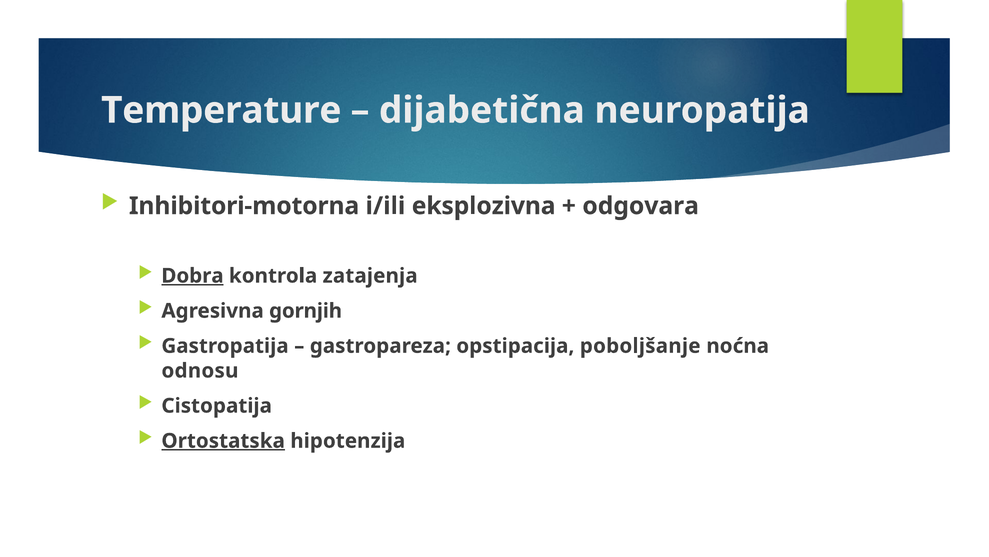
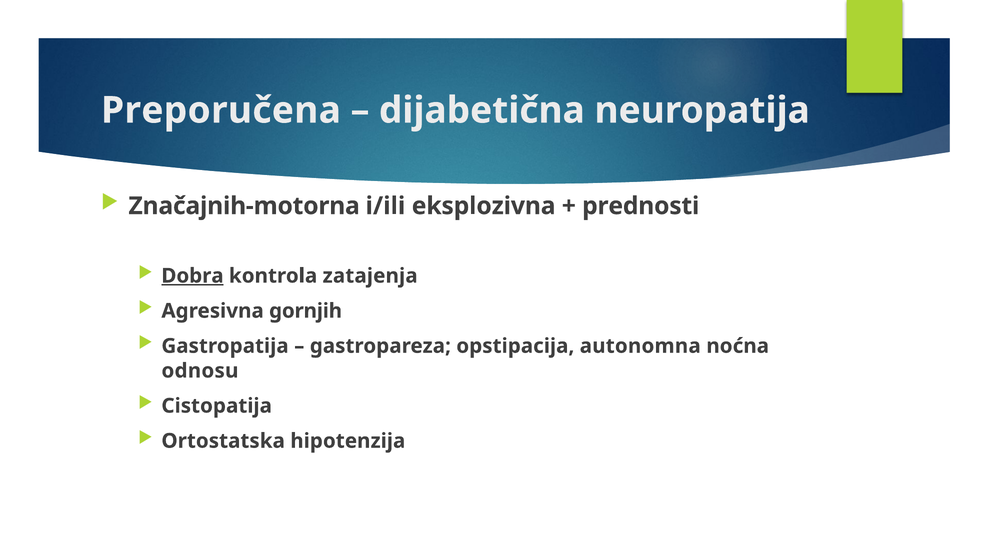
Temperature: Temperature -> Preporučena (221, 110)
Inhibitori-motorna: Inhibitori-motorna -> Značajnih-motorna (244, 206)
odgovara: odgovara -> prednosti (641, 206)
poboljšanje: poboljšanje -> autonomna (640, 346)
Ortostatska underline: present -> none (223, 440)
